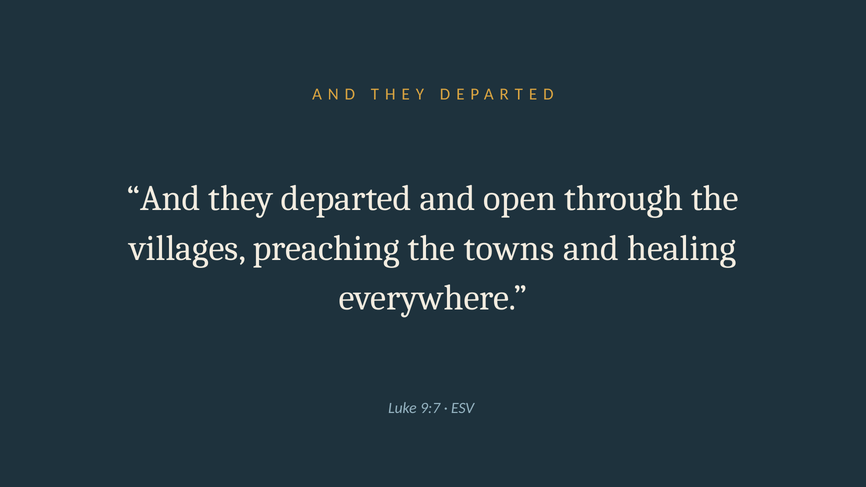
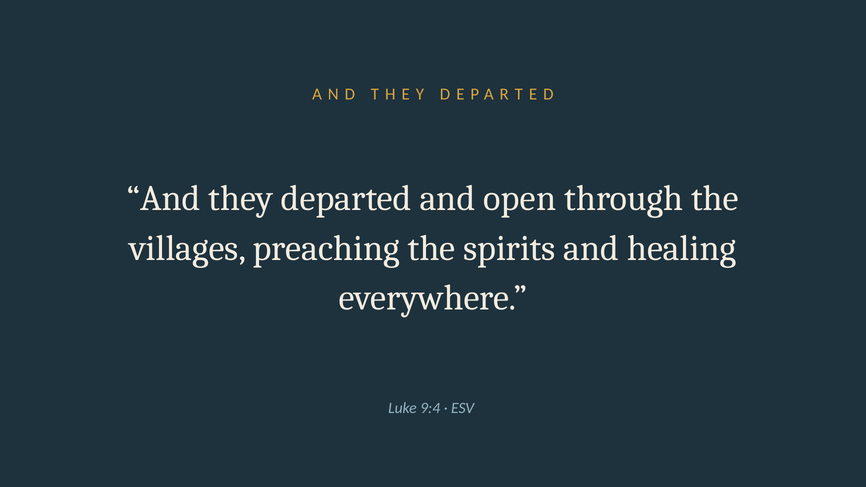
towns: towns -> spirits (509, 248)
9:7: 9:7 -> 9:4 (430, 408)
